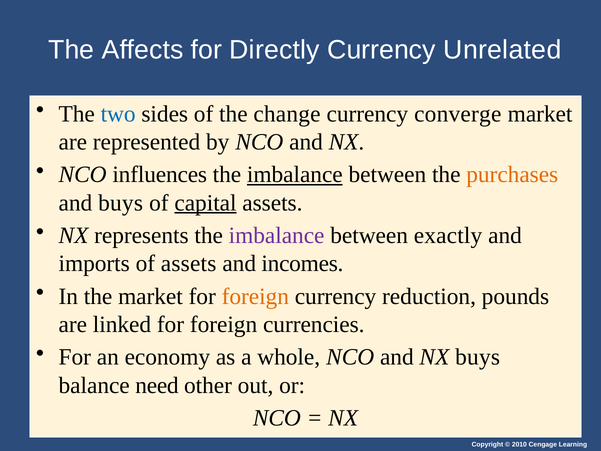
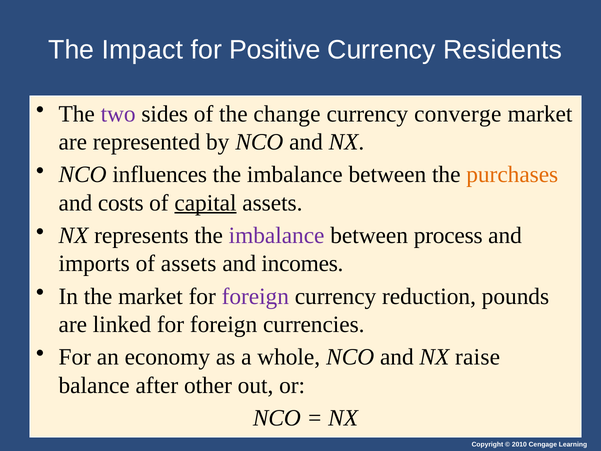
Affects: Affects -> Impact (142, 50)
Directly: Directly -> Positive (275, 50)
Unrelated: Unrelated -> Residents (503, 50)
two colour: blue -> purple (118, 114)
imbalance underline: present -> none (295, 175)
and buys: buys -> costs (121, 203)
exactly: exactly -> process (448, 235)
foreign colour: orange -> purple (255, 296)
NX buys: buys -> raise (478, 357)
need: need -> after (157, 385)
